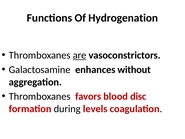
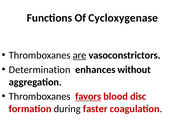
Hydrogenation: Hydrogenation -> Cycloxygenase (123, 18)
Galactosamine: Galactosamine -> Determination (40, 70)
favors underline: none -> present (88, 96)
levels: levels -> faster (95, 109)
